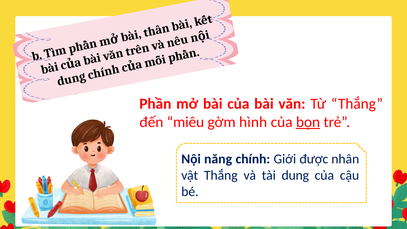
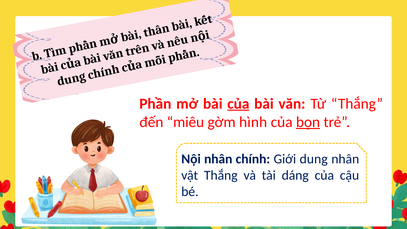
của underline: none -> present (238, 104)
Nội năng: năng -> nhân (218, 159)
được: được -> dung (314, 159)
dung: dung -> dáng (295, 175)
